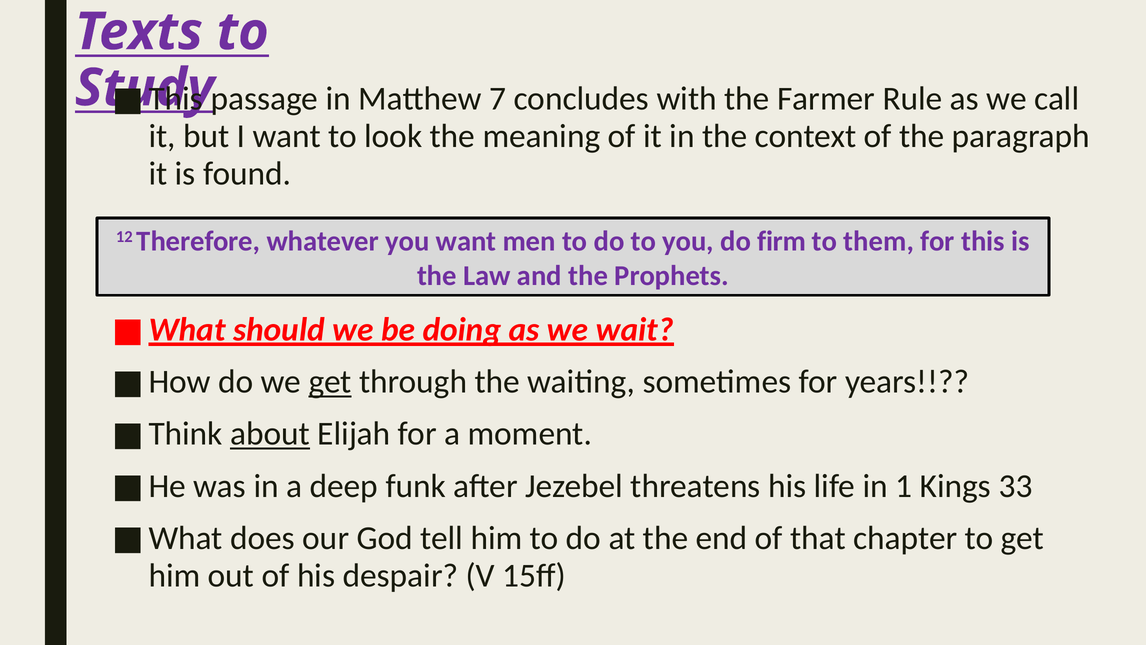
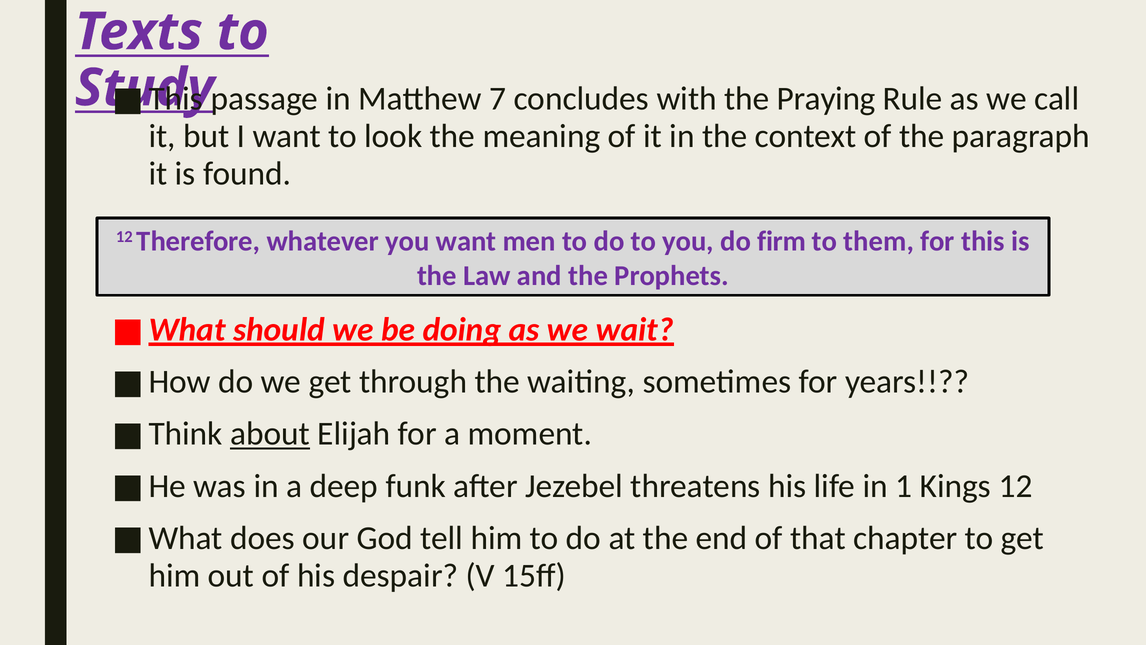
Farmer: Farmer -> Praying (826, 99)
get underline: present -> none (330, 382)
Kings 33: 33 -> 12 (1016, 486)
